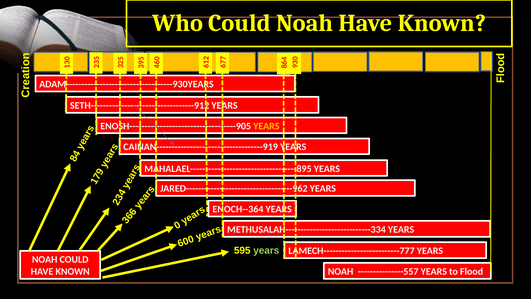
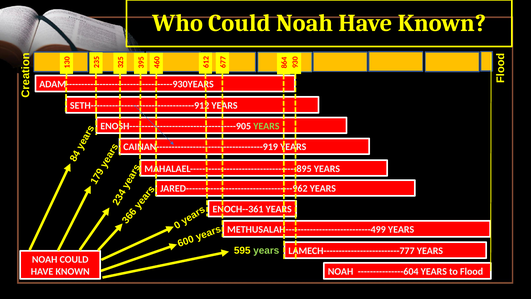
YEARS colour: yellow -> light green (266, 126)
ENOCH--364: ENOCH--364 -> ENOCH--361 (238, 209)
METHUSALAH----------------------------334: METHUSALAH----------------------------334 -> METHUSALAH----------------------------499 (306, 229)
---------------557: ---------------557 -> ---------------604 (388, 271)
